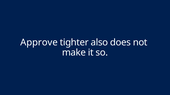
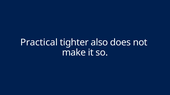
Approve: Approve -> Practical (39, 43)
